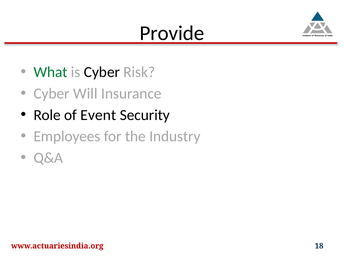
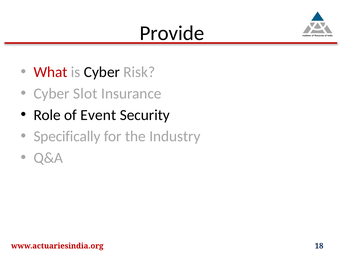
What colour: green -> red (51, 72)
Will: Will -> Slot (85, 94)
Employees: Employees -> Specifically (67, 136)
